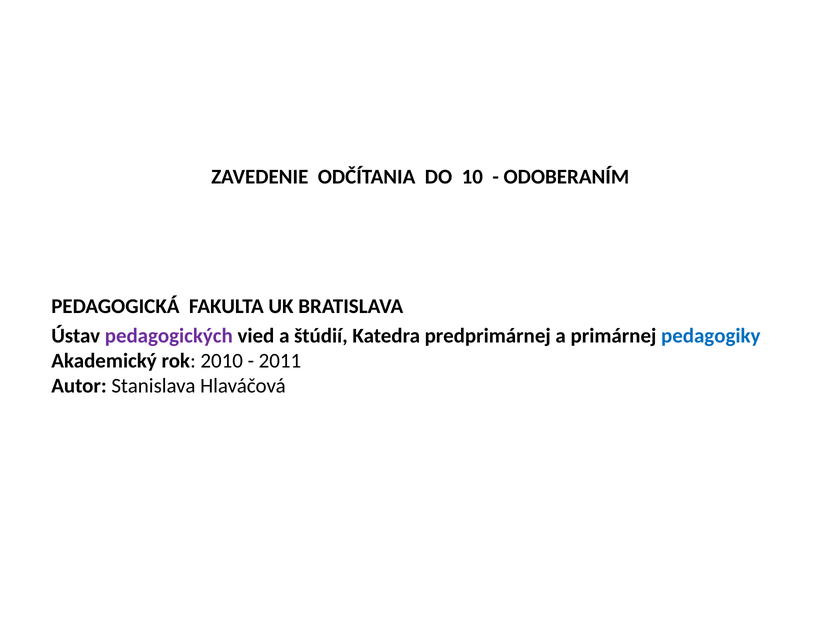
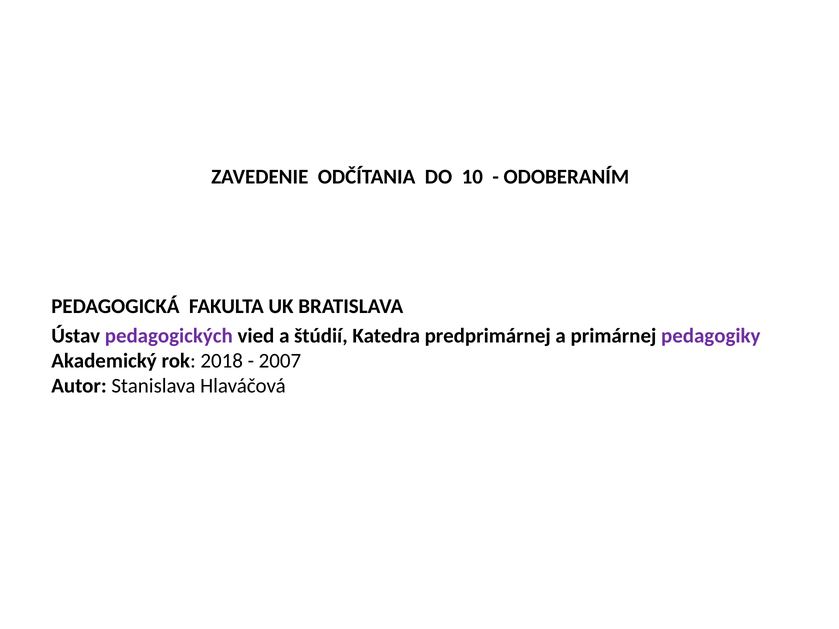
pedagogiky colour: blue -> purple (711, 336)
2010: 2010 -> 2018 (222, 361)
2011: 2011 -> 2007 (280, 361)
